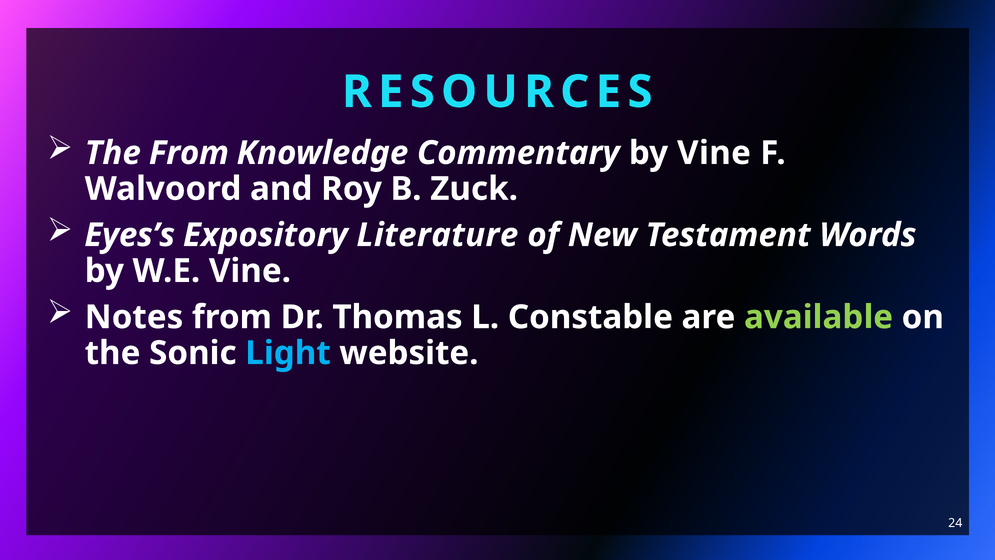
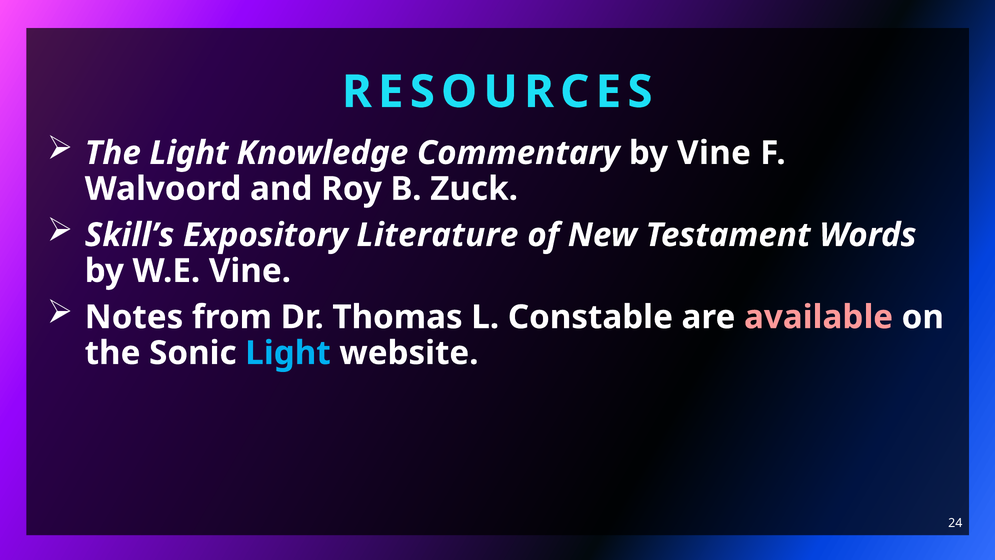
The From: From -> Light (189, 153)
Eyes’s: Eyes’s -> Skill’s (130, 235)
available colour: light green -> pink (819, 317)
